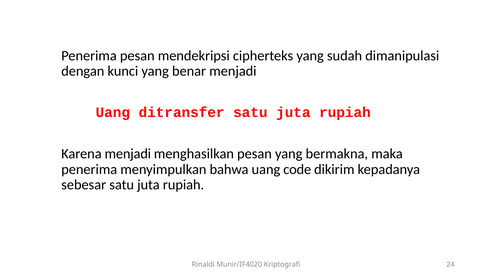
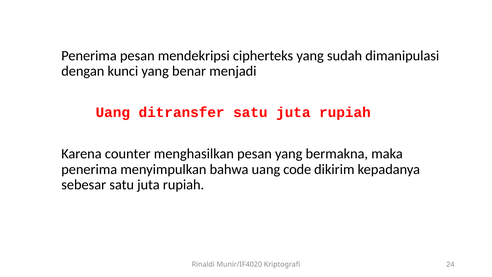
Karena menjadi: menjadi -> counter (128, 154)
